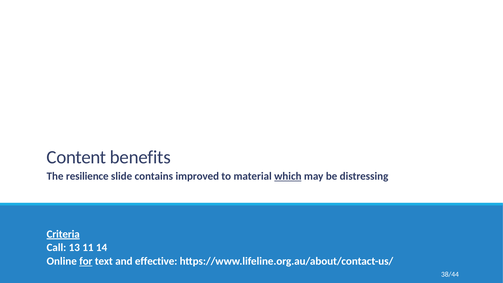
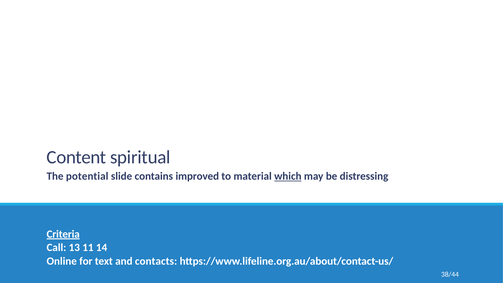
benefits: benefits -> spiritual (140, 157)
resilience: resilience -> potential (87, 176)
for underline: present -> none (86, 261)
effective: effective -> contacts (156, 261)
